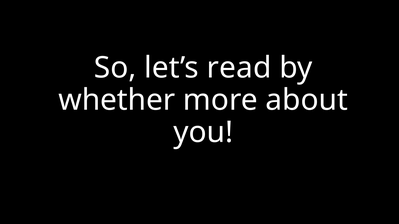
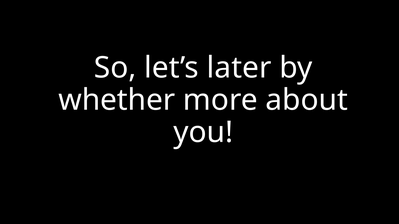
read: read -> later (239, 68)
